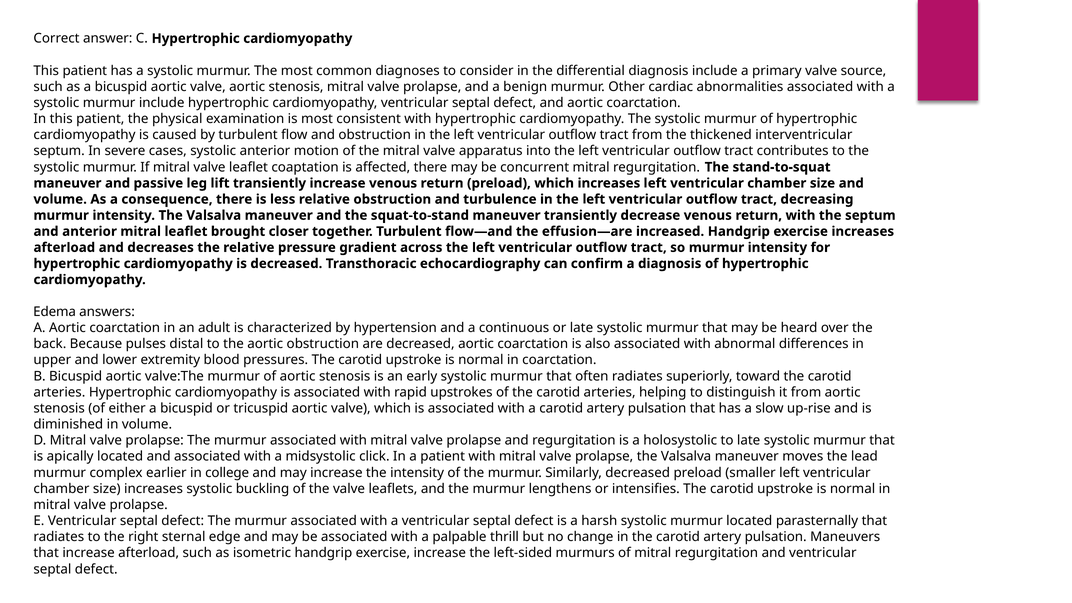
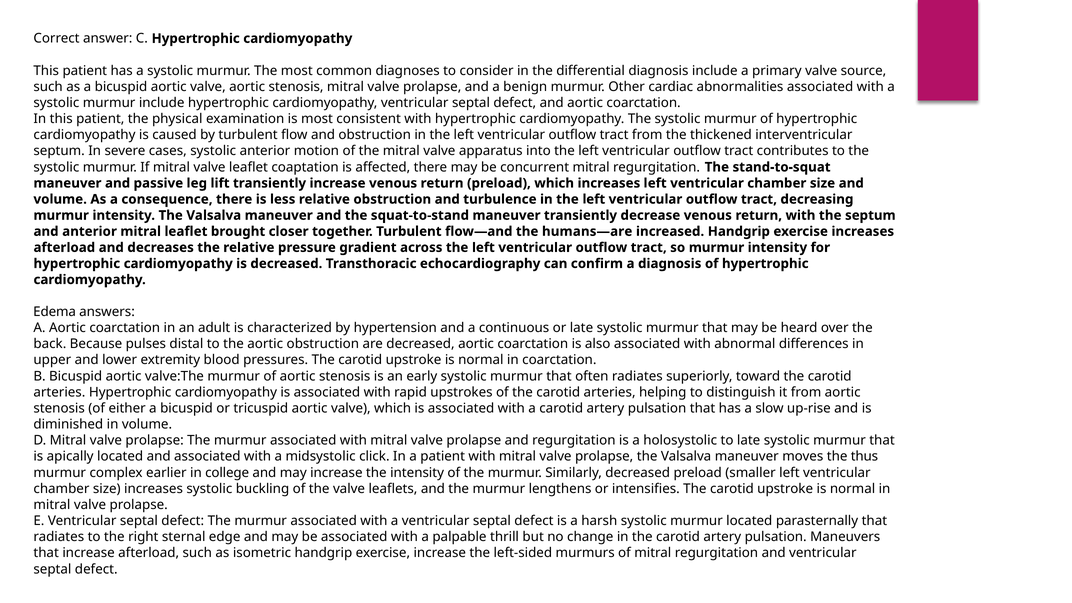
effusion—are: effusion—are -> humans—are (587, 231)
lead: lead -> thus (864, 457)
